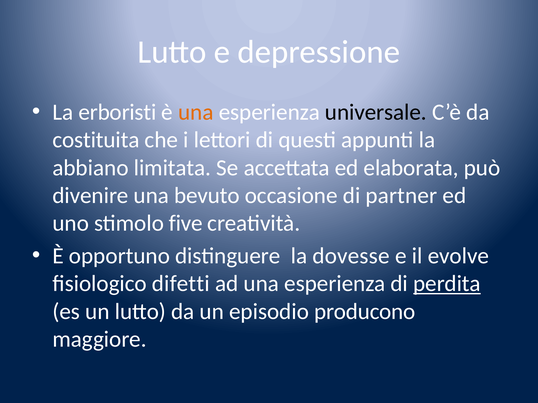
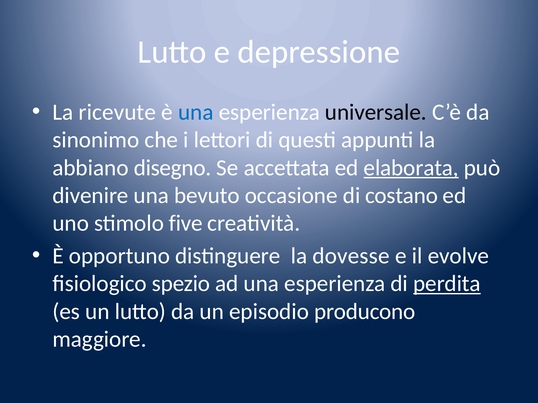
erboristi: erboristi -> ricevute (117, 112)
una colour: orange -> blue (196, 112)
costituita: costituita -> sinonimo (96, 140)
limitata: limitata -> disegno (173, 168)
elaborata underline: none -> present (411, 168)
partner: partner -> costano (402, 196)
difetti: difetti -> spezio (181, 284)
